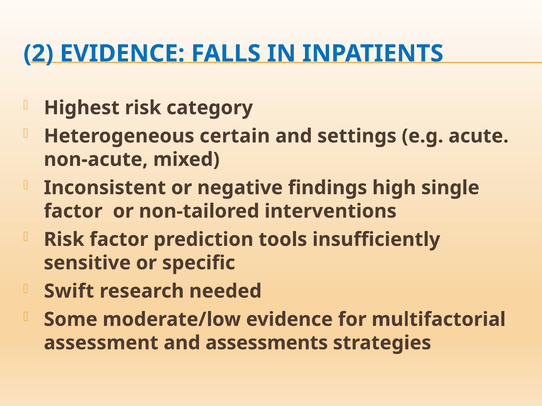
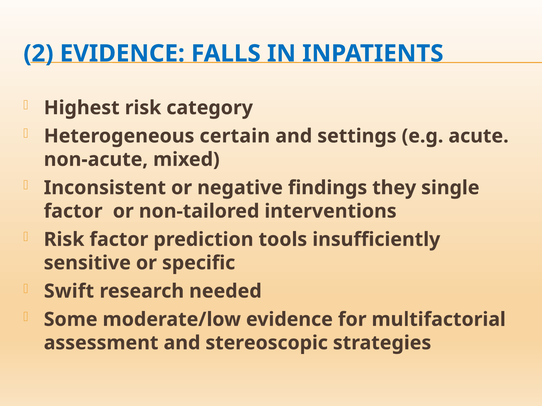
high: high -> they (394, 188)
assessments: assessments -> stereoscopic (267, 343)
